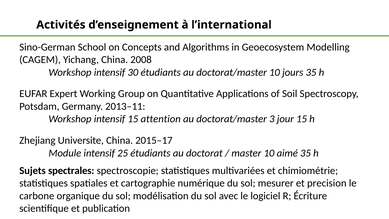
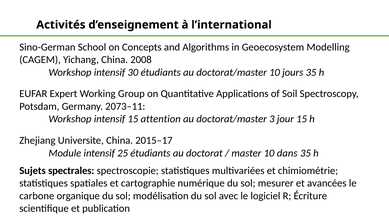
2013–11: 2013–11 -> 2073–11 (125, 106)
aimé: aimé -> dans (287, 153)
precision: precision -> avancées (327, 183)
